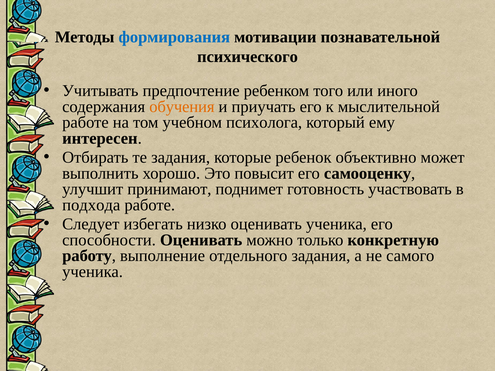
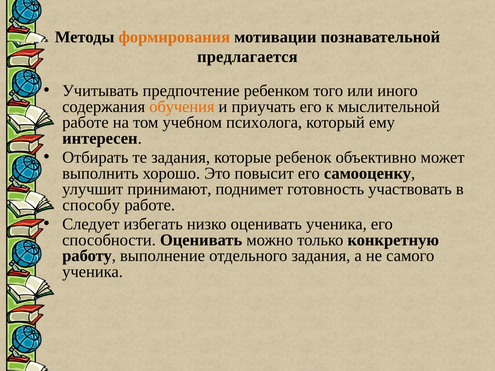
формирования colour: blue -> orange (174, 37)
психического: психического -> предлагается (247, 57)
подхода: подхода -> способу (91, 205)
